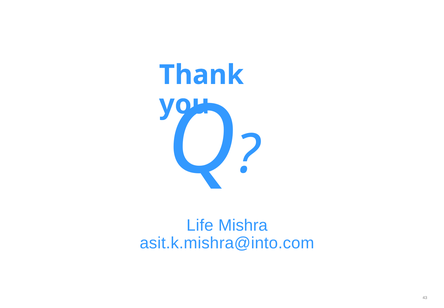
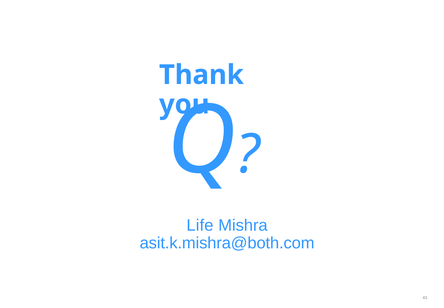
asit.k.mishra@into.com: asit.k.mishra@into.com -> asit.k.mishra@both.com (227, 243)
